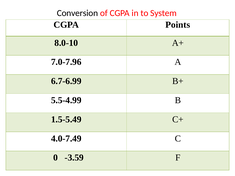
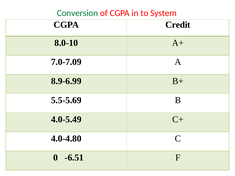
Conversion colour: black -> green (77, 13)
Points: Points -> Credit (178, 25)
7.0-7.96: 7.0-7.96 -> 7.0-7.09 (66, 62)
6.7-6.99: 6.7-6.99 -> 8.9-6.99 (66, 81)
5.5-4.99: 5.5-4.99 -> 5.5-5.69 (66, 100)
1.5-5.49: 1.5-5.49 -> 4.0-5.49 (66, 120)
4.0-7.49: 4.0-7.49 -> 4.0-4.80 (66, 139)
-3.59: -3.59 -> -6.51 (74, 158)
